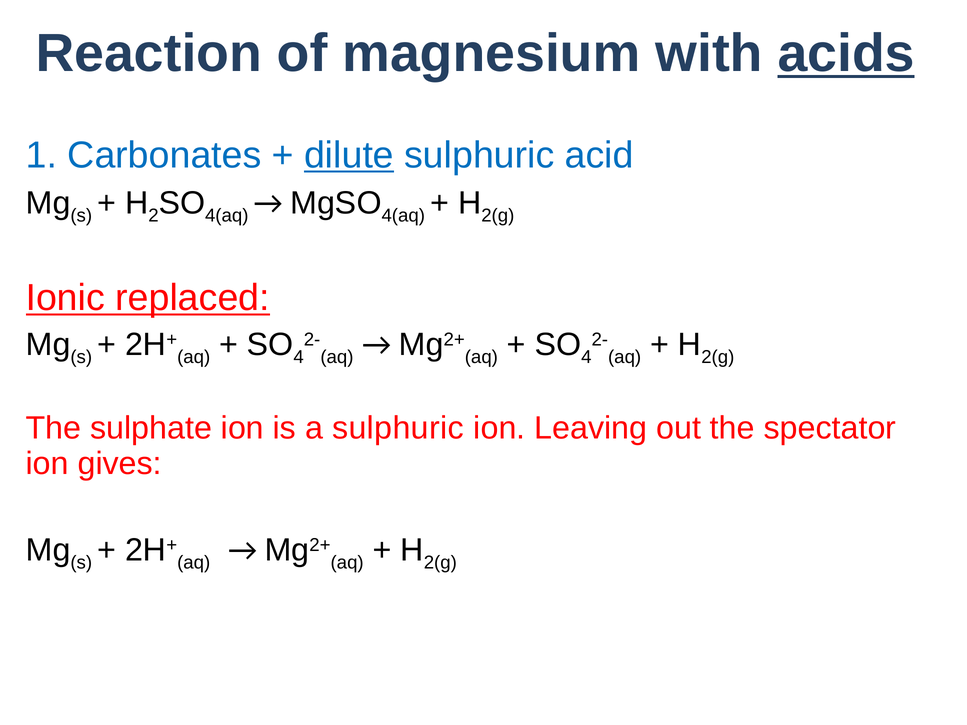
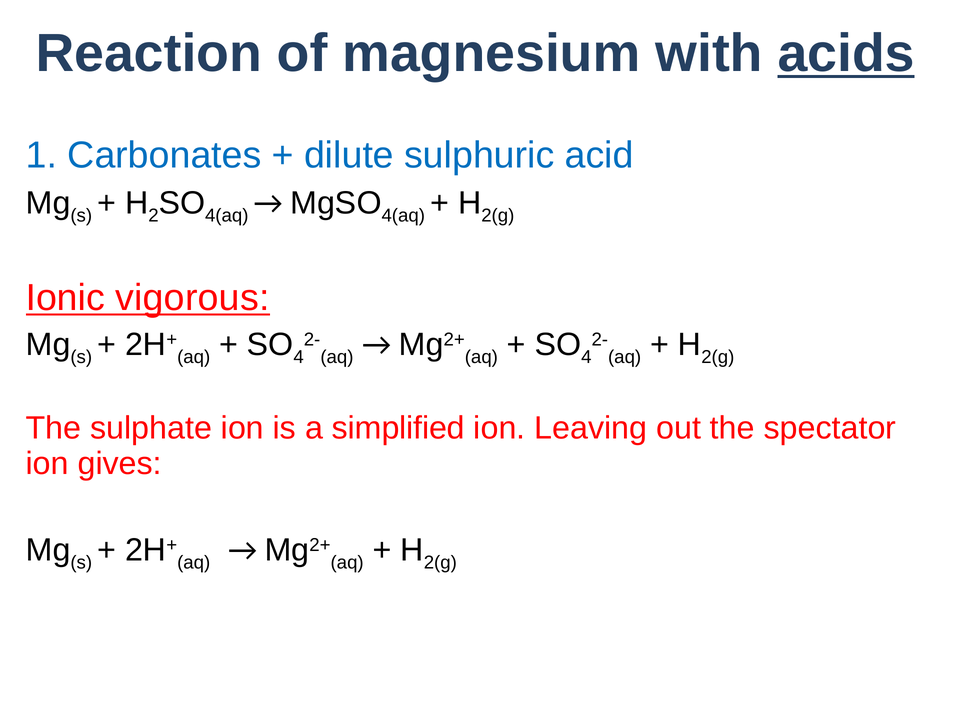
dilute underline: present -> none (349, 155)
replaced: replaced -> vigorous (192, 298)
a sulphuric: sulphuric -> simplified (398, 428)
